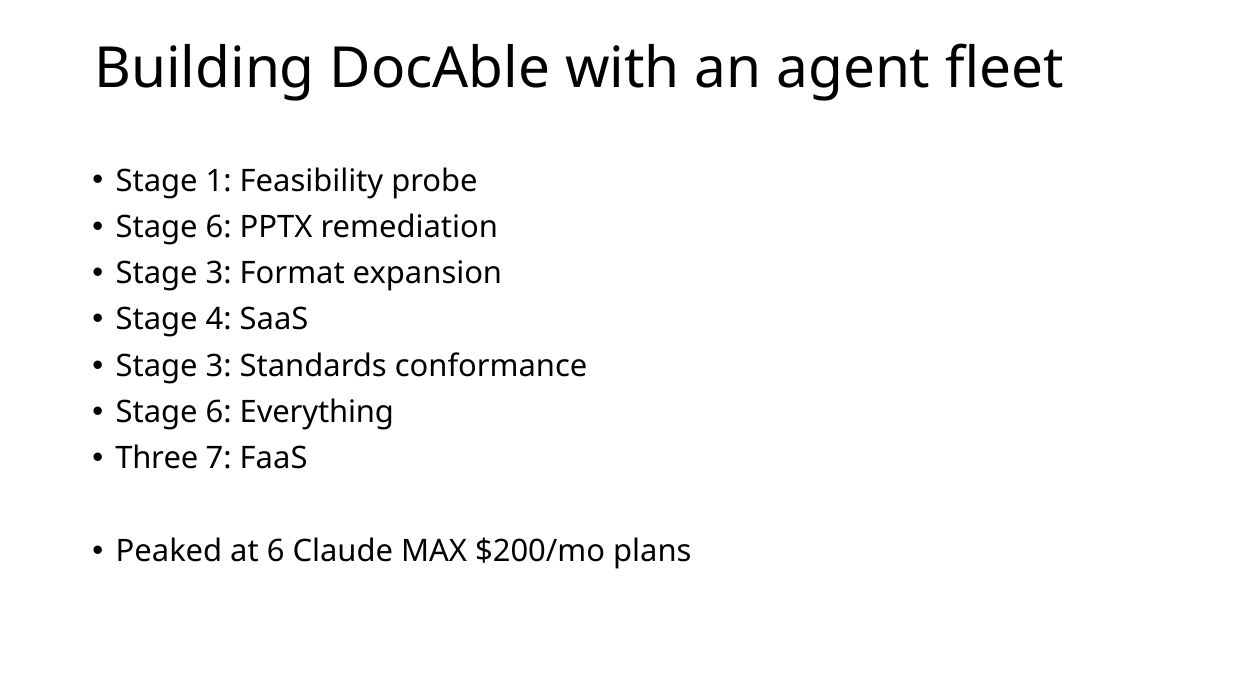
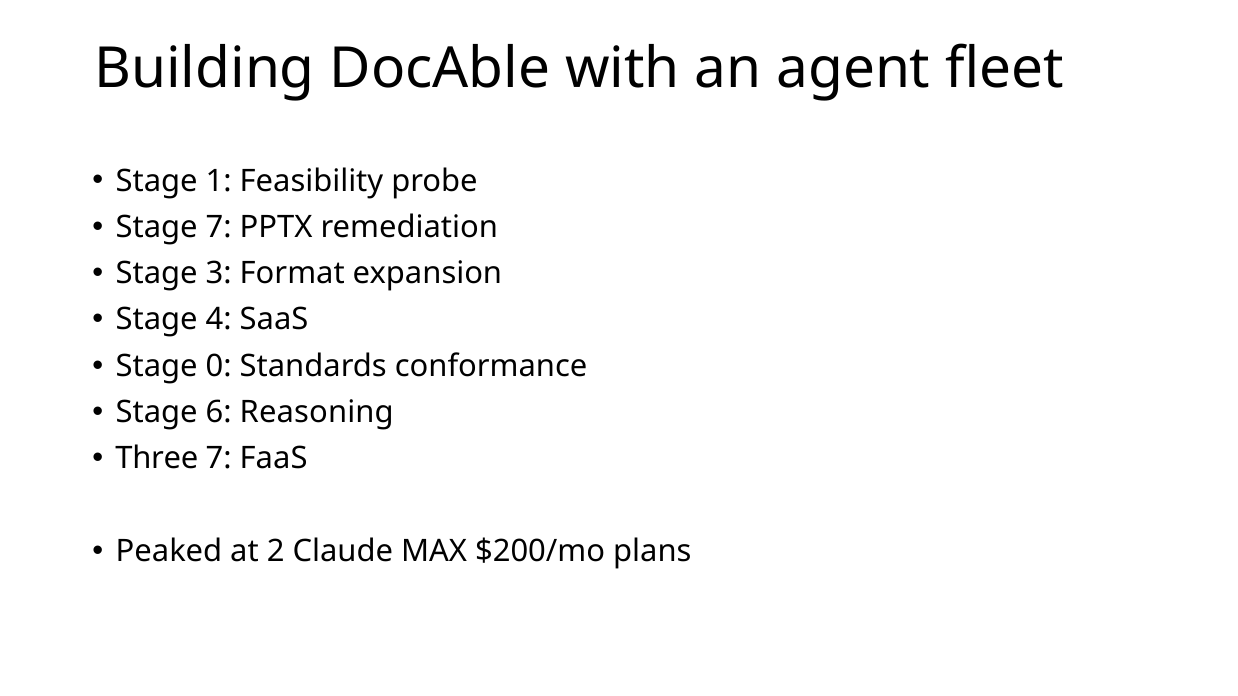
6: 6 -> 7 (219, 227)
3: 3 -> 0 (219, 366)
Everything: Everything -> Reasoning (317, 413)
at 6: 6 -> 2 (276, 552)
